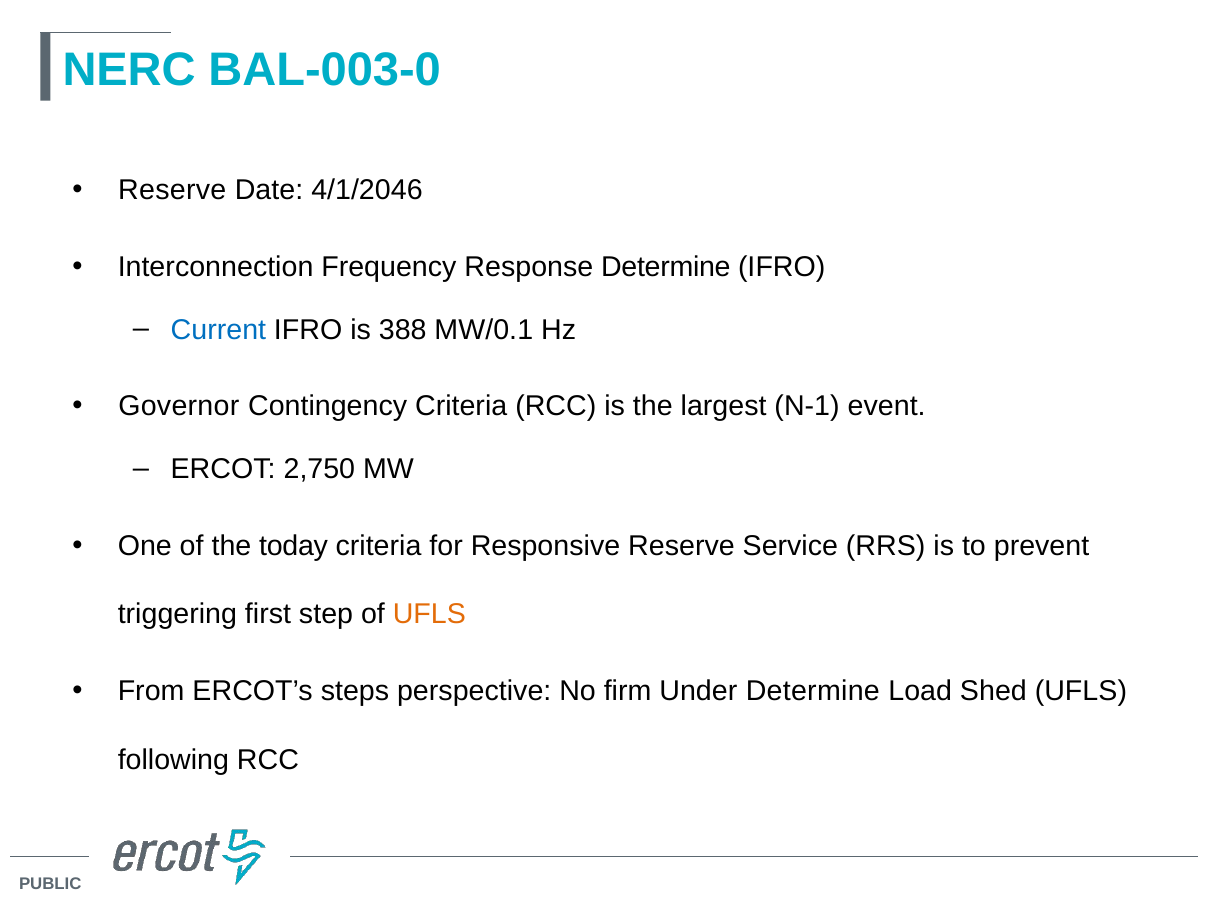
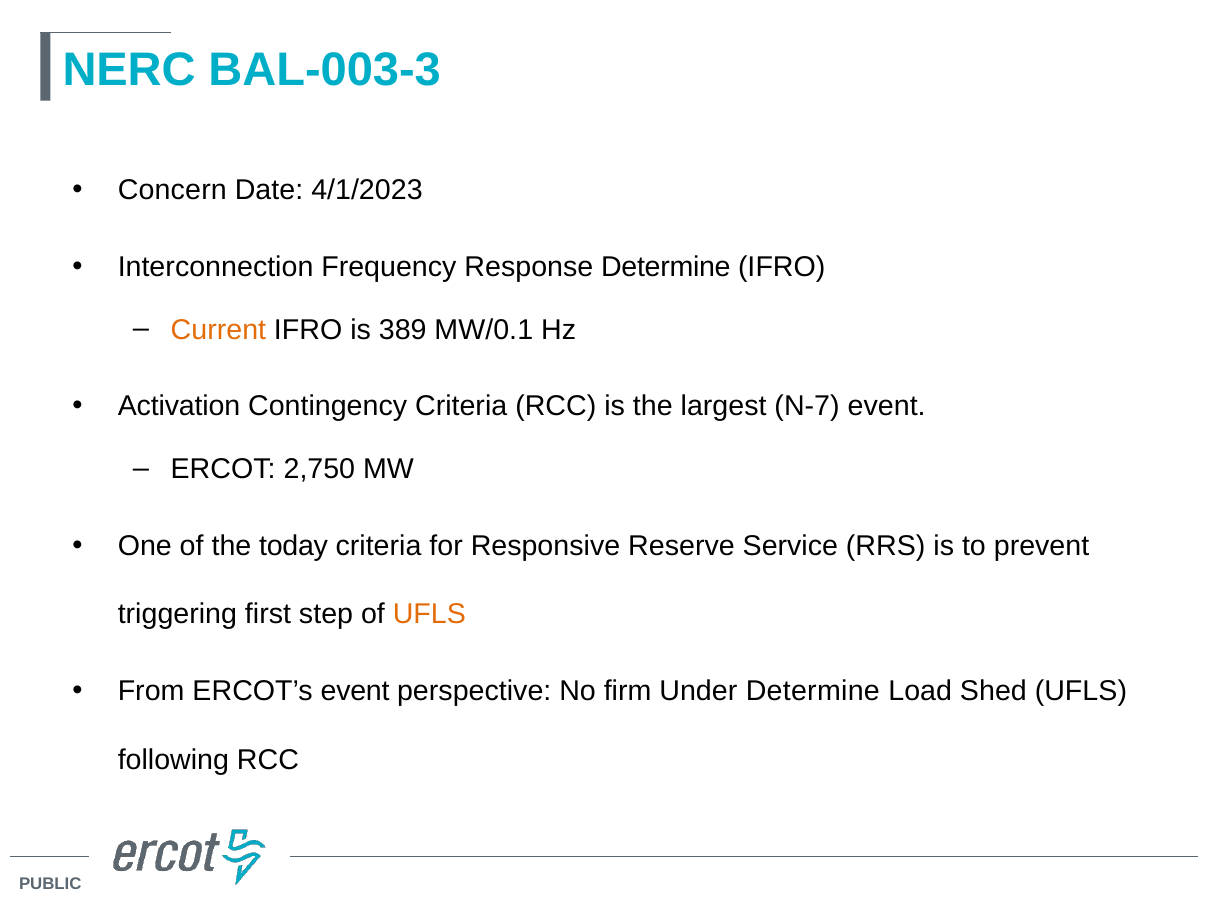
BAL-003-0: BAL-003-0 -> BAL-003-3 (325, 70)
Reserve: Reserve -> Concern (172, 191)
4/1/2046: 4/1/2046 -> 4/1/2023 (367, 191)
Current colour: blue -> orange (218, 330)
388: 388 -> 389 (403, 330)
Governor: Governor -> Activation (179, 407)
N-1: N-1 -> N-7 (807, 407)
ERCOT’s steps: steps -> event (355, 692)
